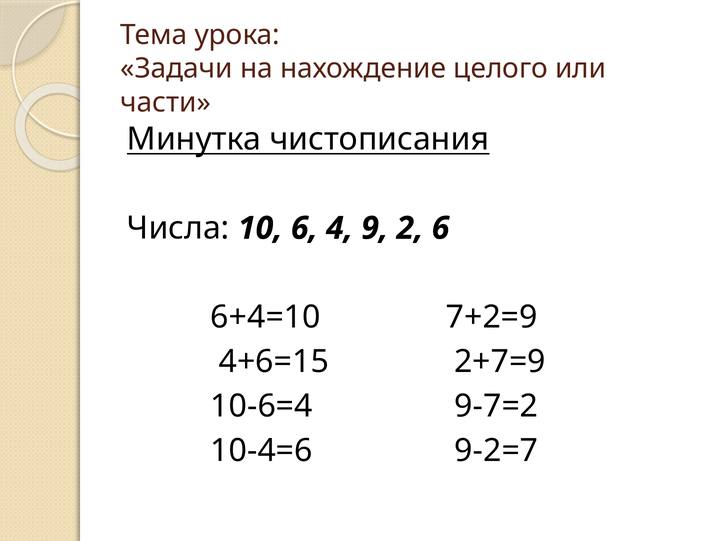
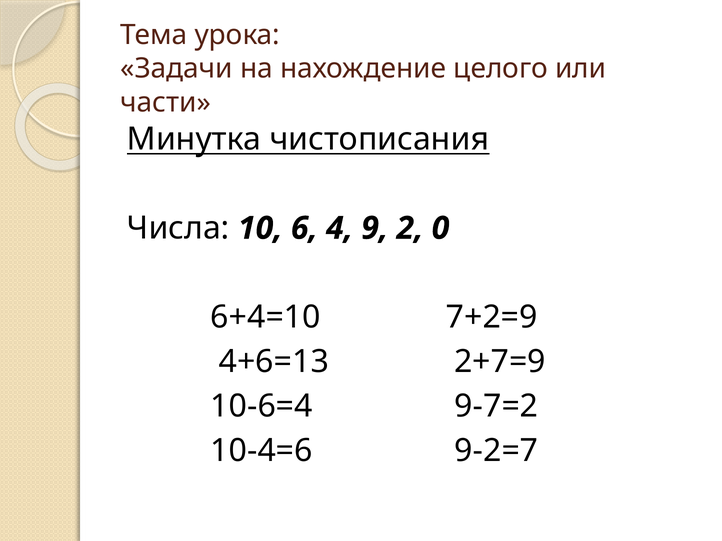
2 6: 6 -> 0 (441, 228)
4+6=15: 4+6=15 -> 4+6=13 (274, 362)
